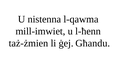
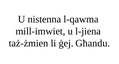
l-ħenn: l-ħenn -> l-jiena (88, 31)
